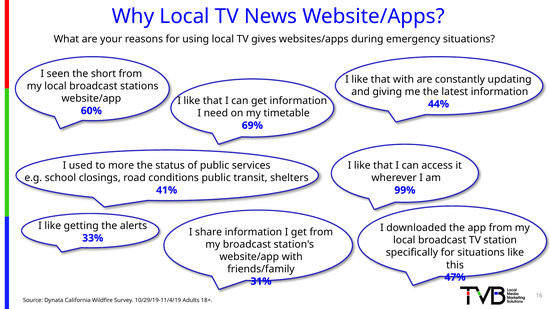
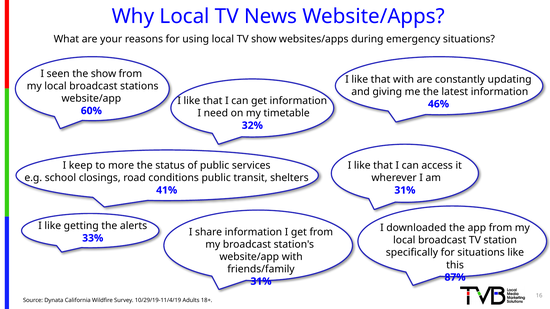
TV gives: gives -> show (264, 39)
the short: short -> show (104, 74)
44%: 44% -> 46% (439, 104)
69%: 69% -> 32% (252, 126)
used: used -> keep (81, 166)
99%: 99% -> 31% (405, 190)
47%: 47% -> 87% (455, 278)
